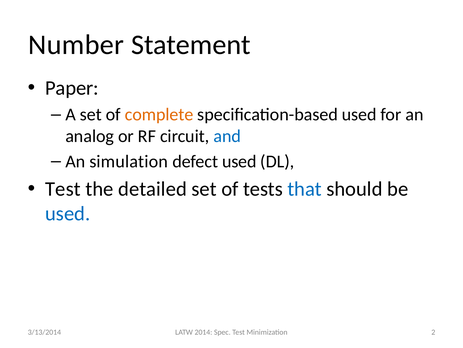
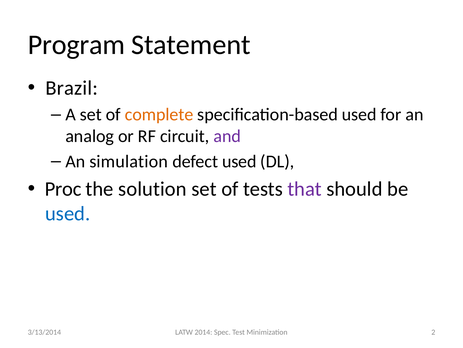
Number: Number -> Program (76, 45)
Paper: Paper -> Brazil (72, 88)
and colour: blue -> purple (227, 136)
Test: Test -> Proc (63, 189)
detailed: detailed -> solution (152, 189)
that colour: blue -> purple (305, 189)
